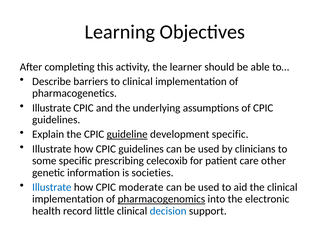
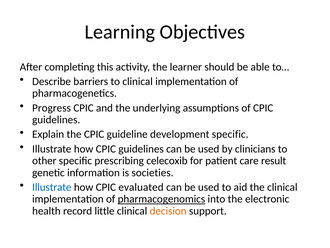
Illustrate: Illustrate -> Progress (52, 108)
guideline underline: present -> none (127, 134)
some: some -> other (44, 160)
other: other -> result (274, 160)
moderate: moderate -> evaluated (141, 187)
decision colour: blue -> orange (168, 211)
